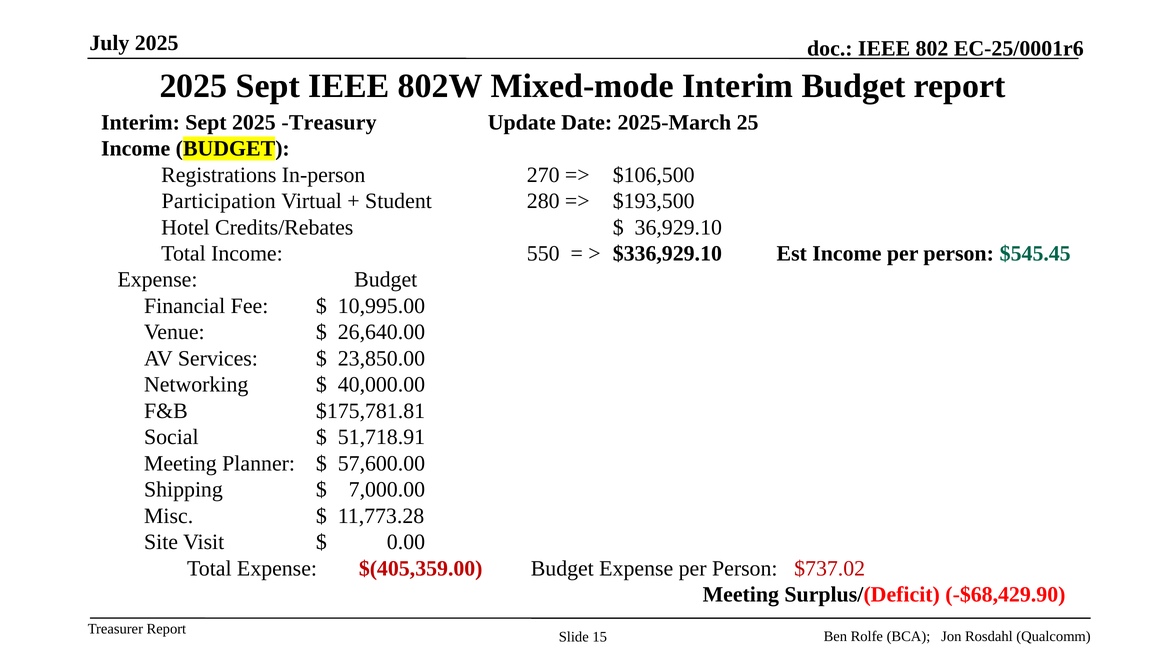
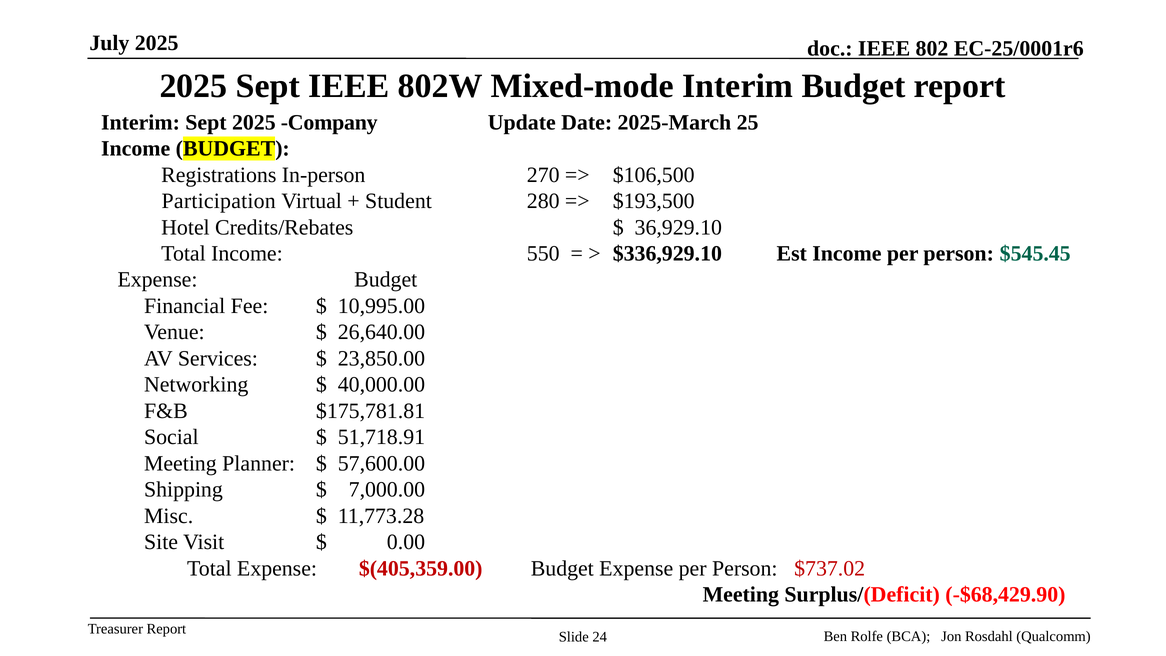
Treasury: Treasury -> Company (329, 122)
15: 15 -> 24 (600, 637)
